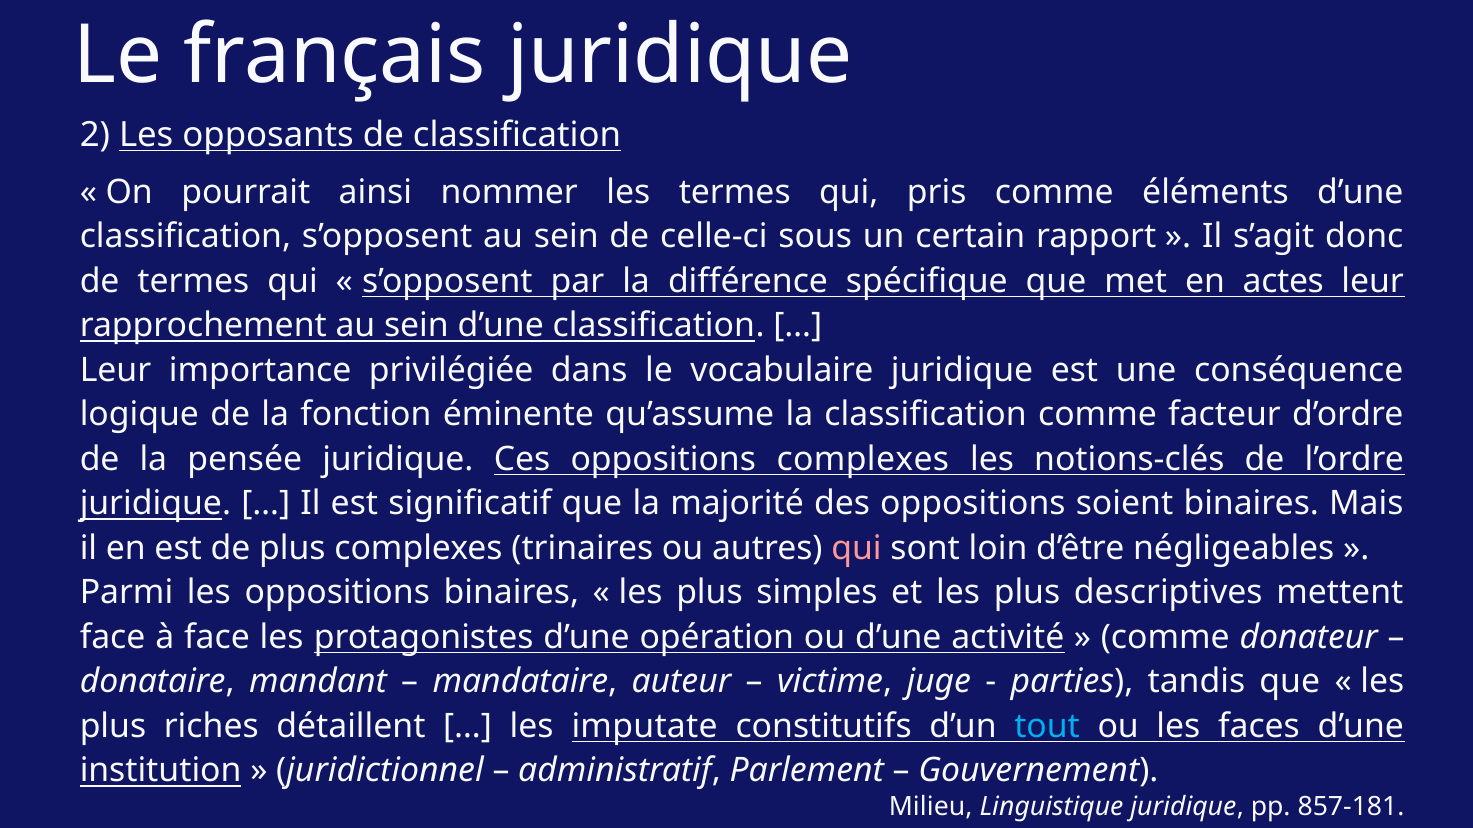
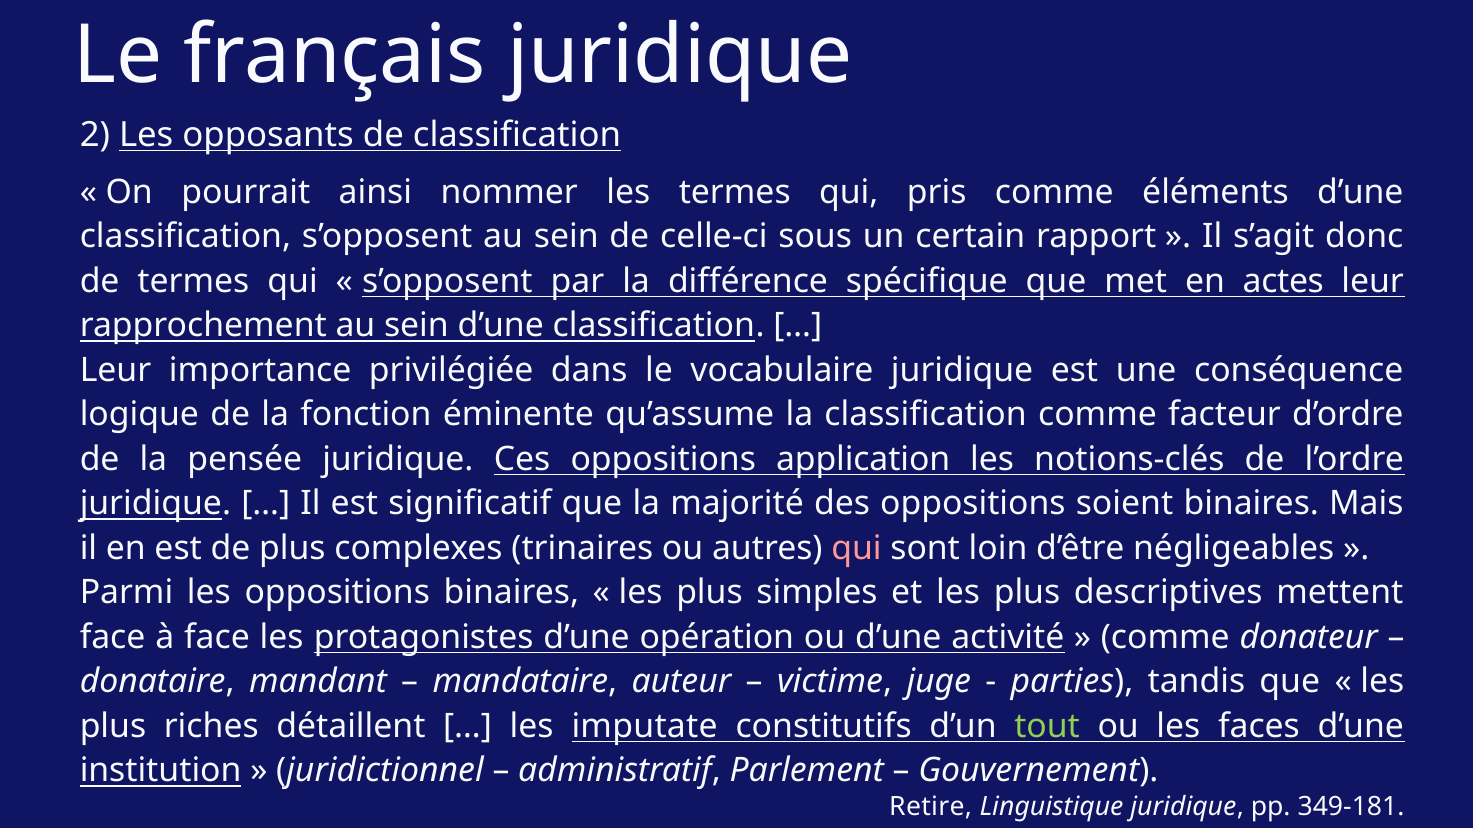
oppositions complexes: complexes -> application (863, 459)
tout colour: light blue -> light green (1047, 727)
Milieu: Milieu -> Retire (931, 807)
857-181: 857-181 -> 349-181 (1351, 807)
